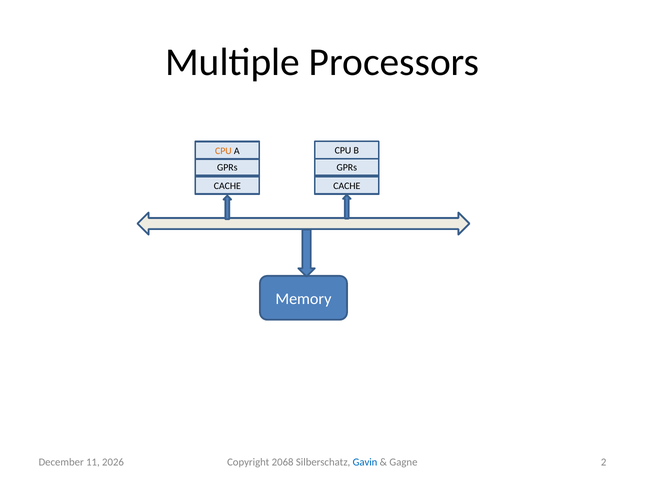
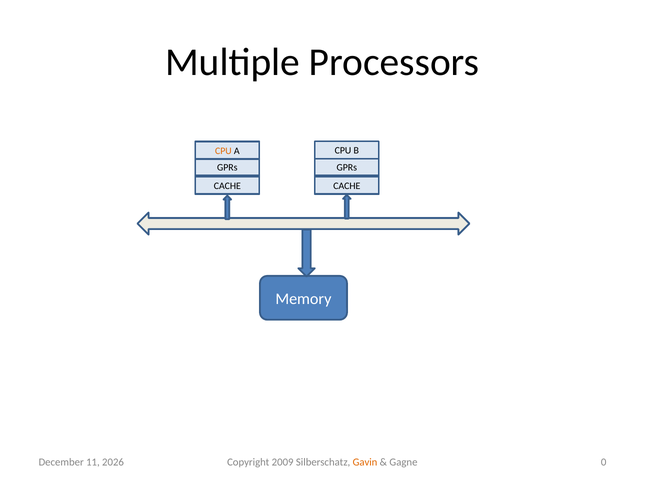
2068: 2068 -> 2009 (283, 462)
Gavin colour: blue -> orange (365, 462)
2: 2 -> 0 (604, 462)
